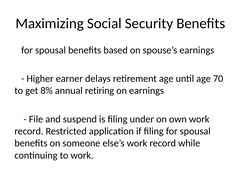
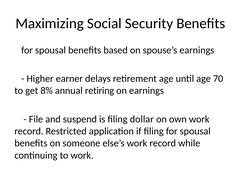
under: under -> dollar (142, 119)
